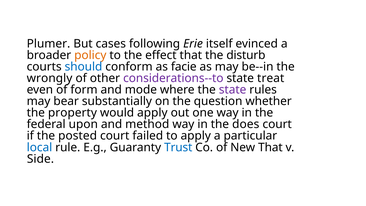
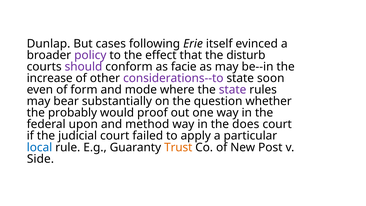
Plumer: Plumer -> Dunlap (49, 44)
policy colour: orange -> purple (90, 55)
should colour: blue -> purple (83, 67)
wrongly: wrongly -> increase (50, 78)
treat: treat -> soon (271, 78)
property: property -> probably (73, 113)
would apply: apply -> proof (152, 113)
posted: posted -> judicial (78, 136)
Trust colour: blue -> orange (178, 147)
New That: That -> Post (270, 147)
